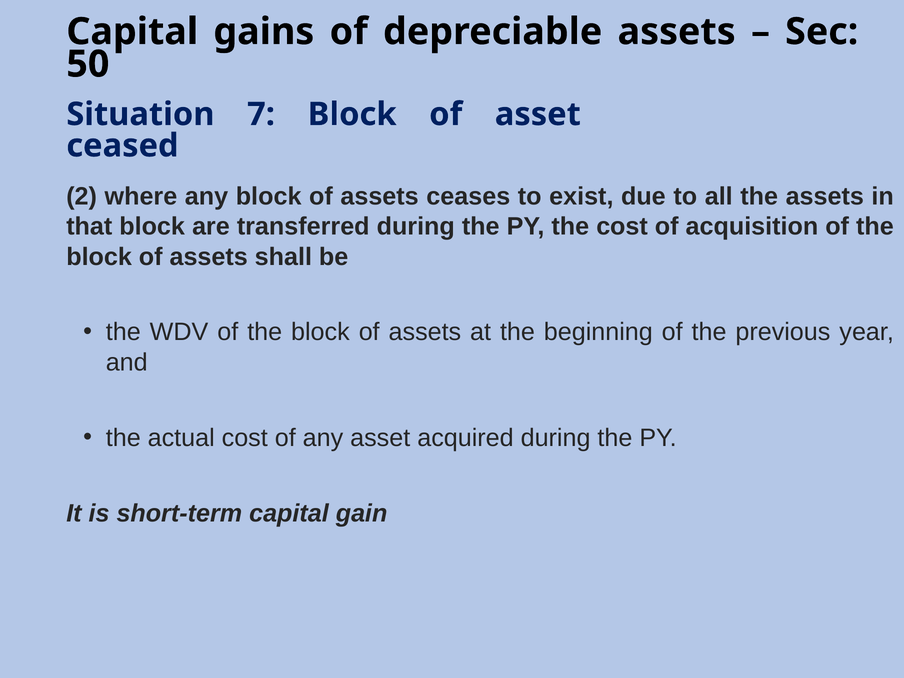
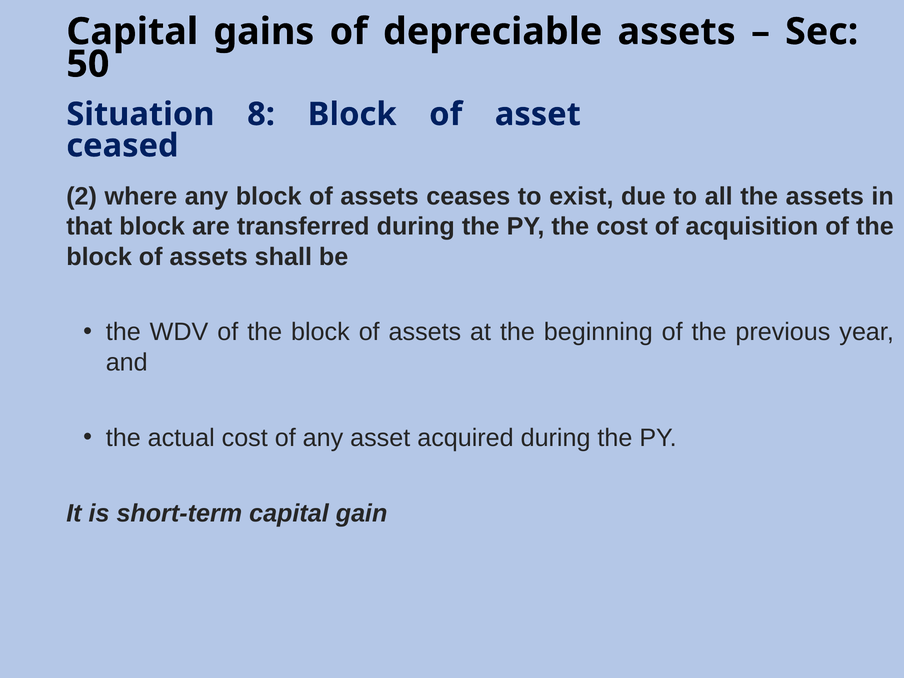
7: 7 -> 8 (261, 114)
